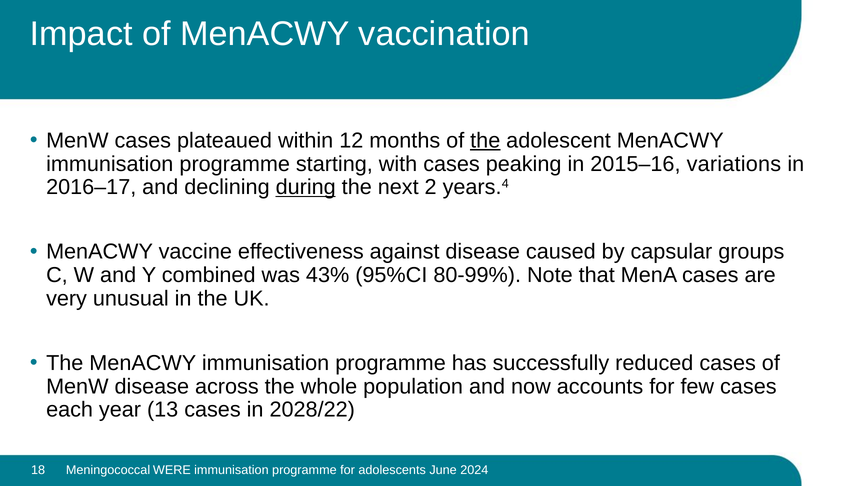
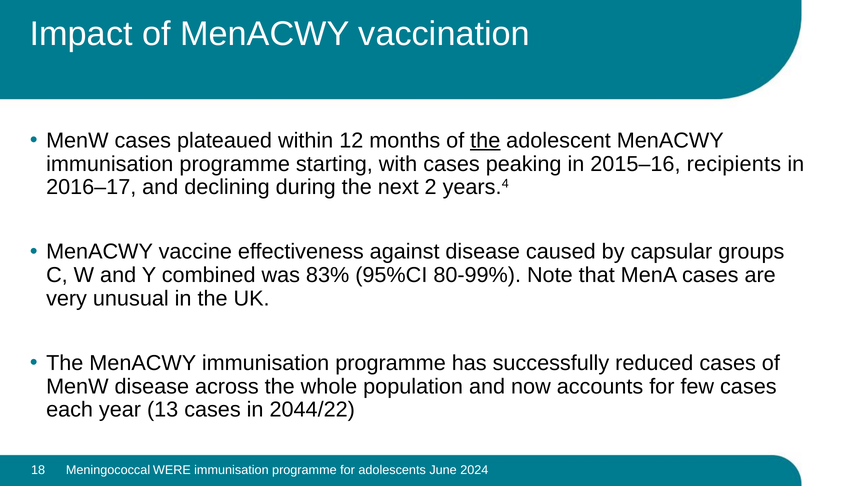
variations: variations -> recipients (734, 164)
during underline: present -> none (306, 187)
43%: 43% -> 83% (328, 275)
2028/22: 2028/22 -> 2044/22 (312, 410)
